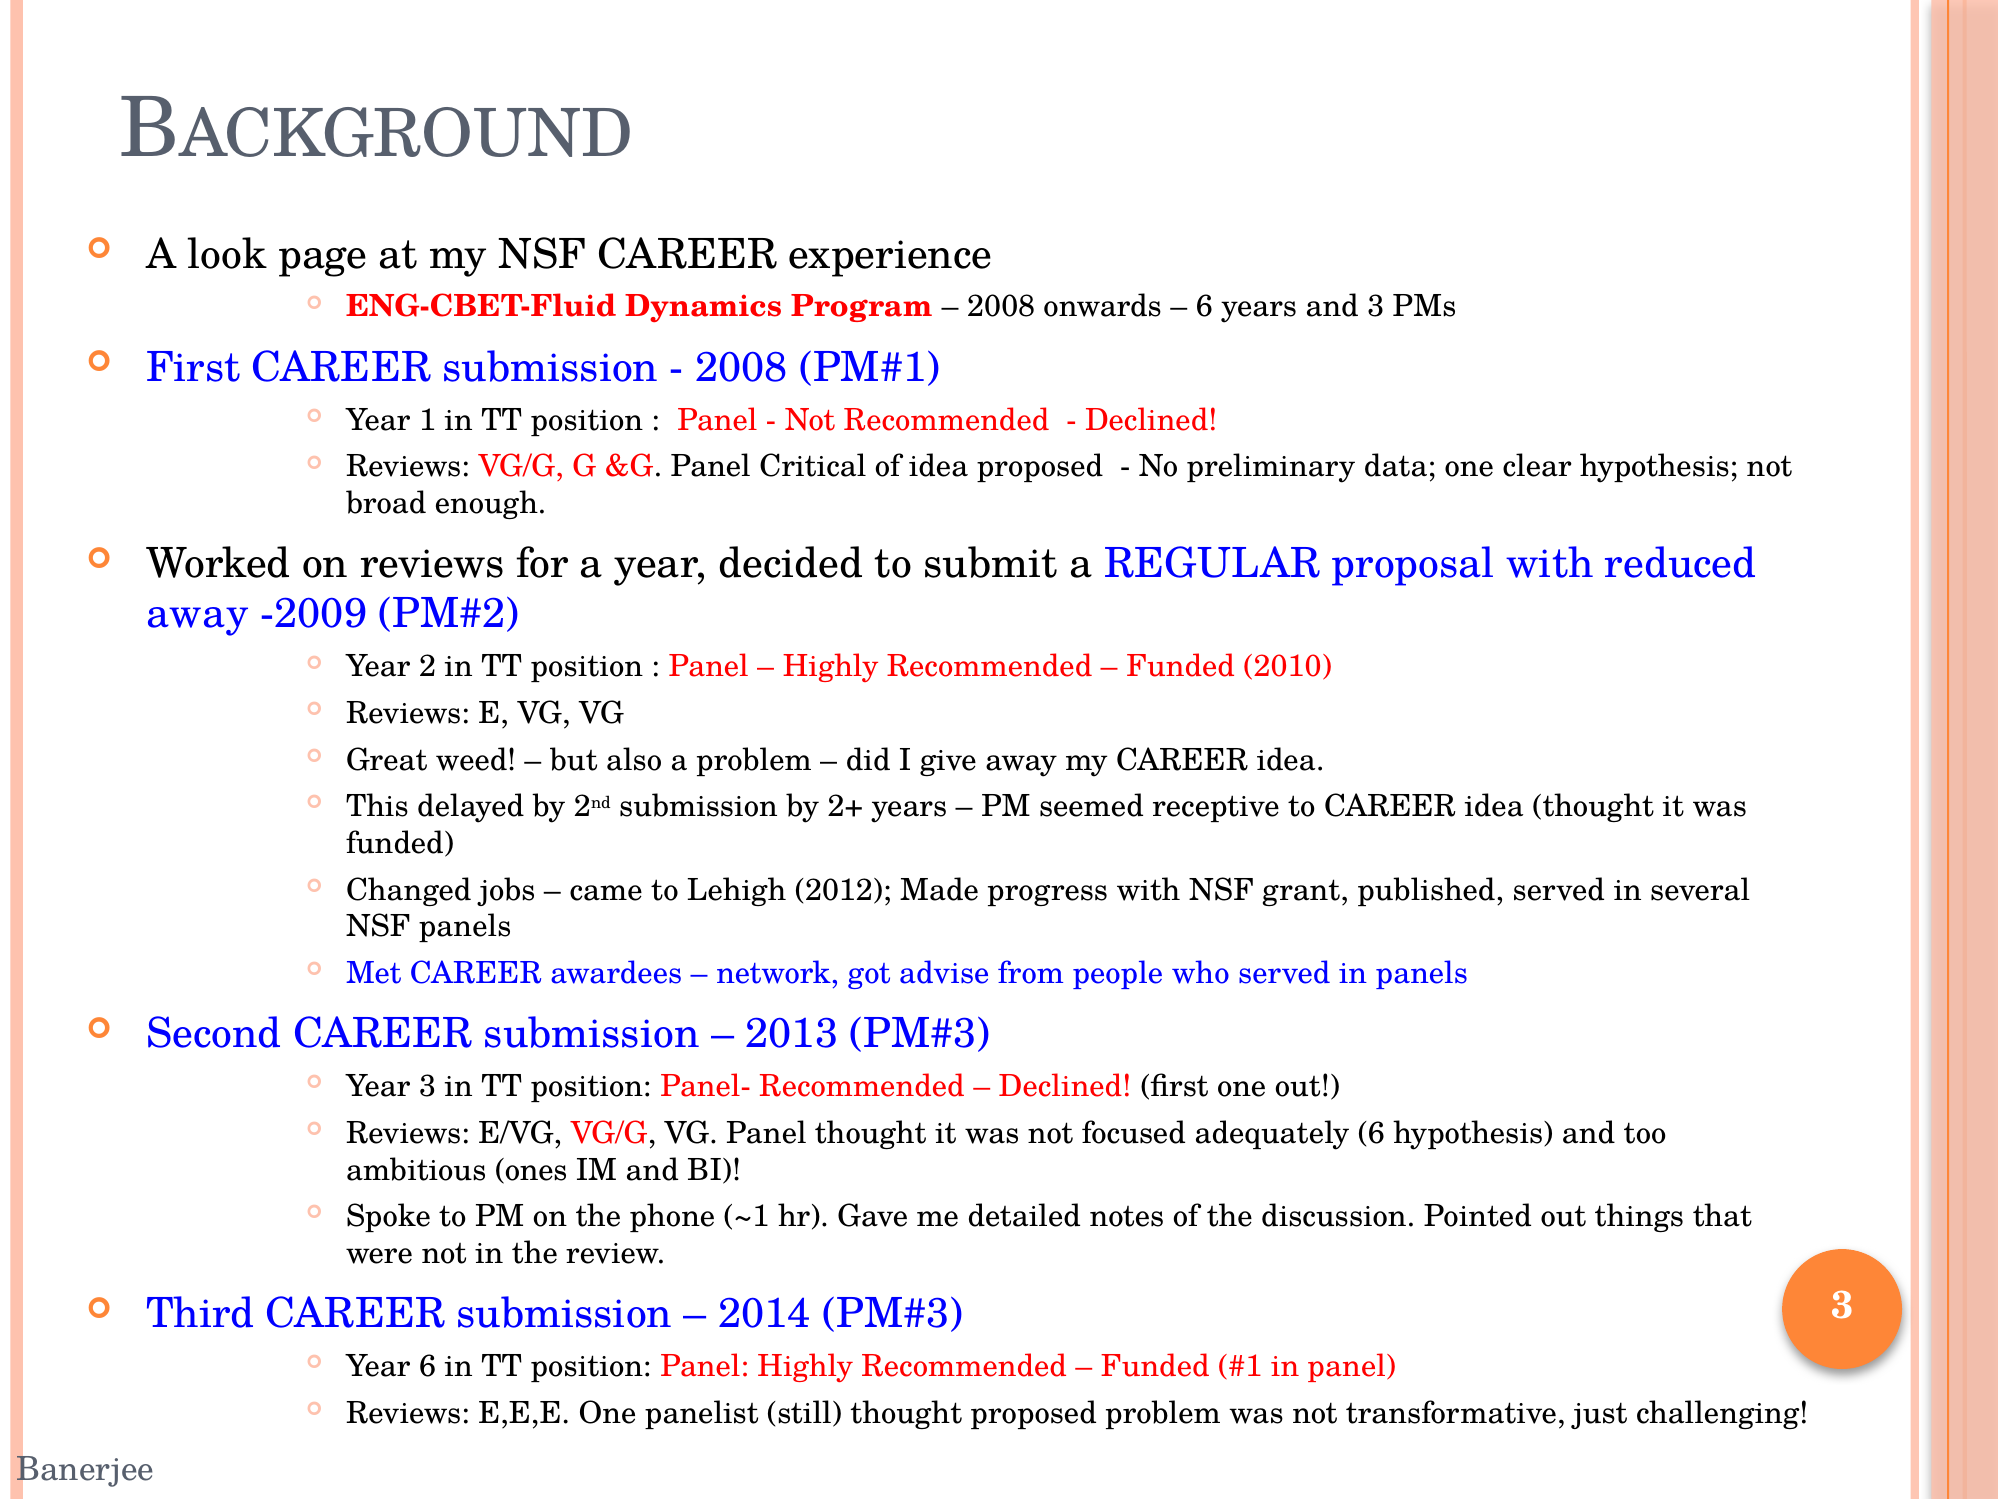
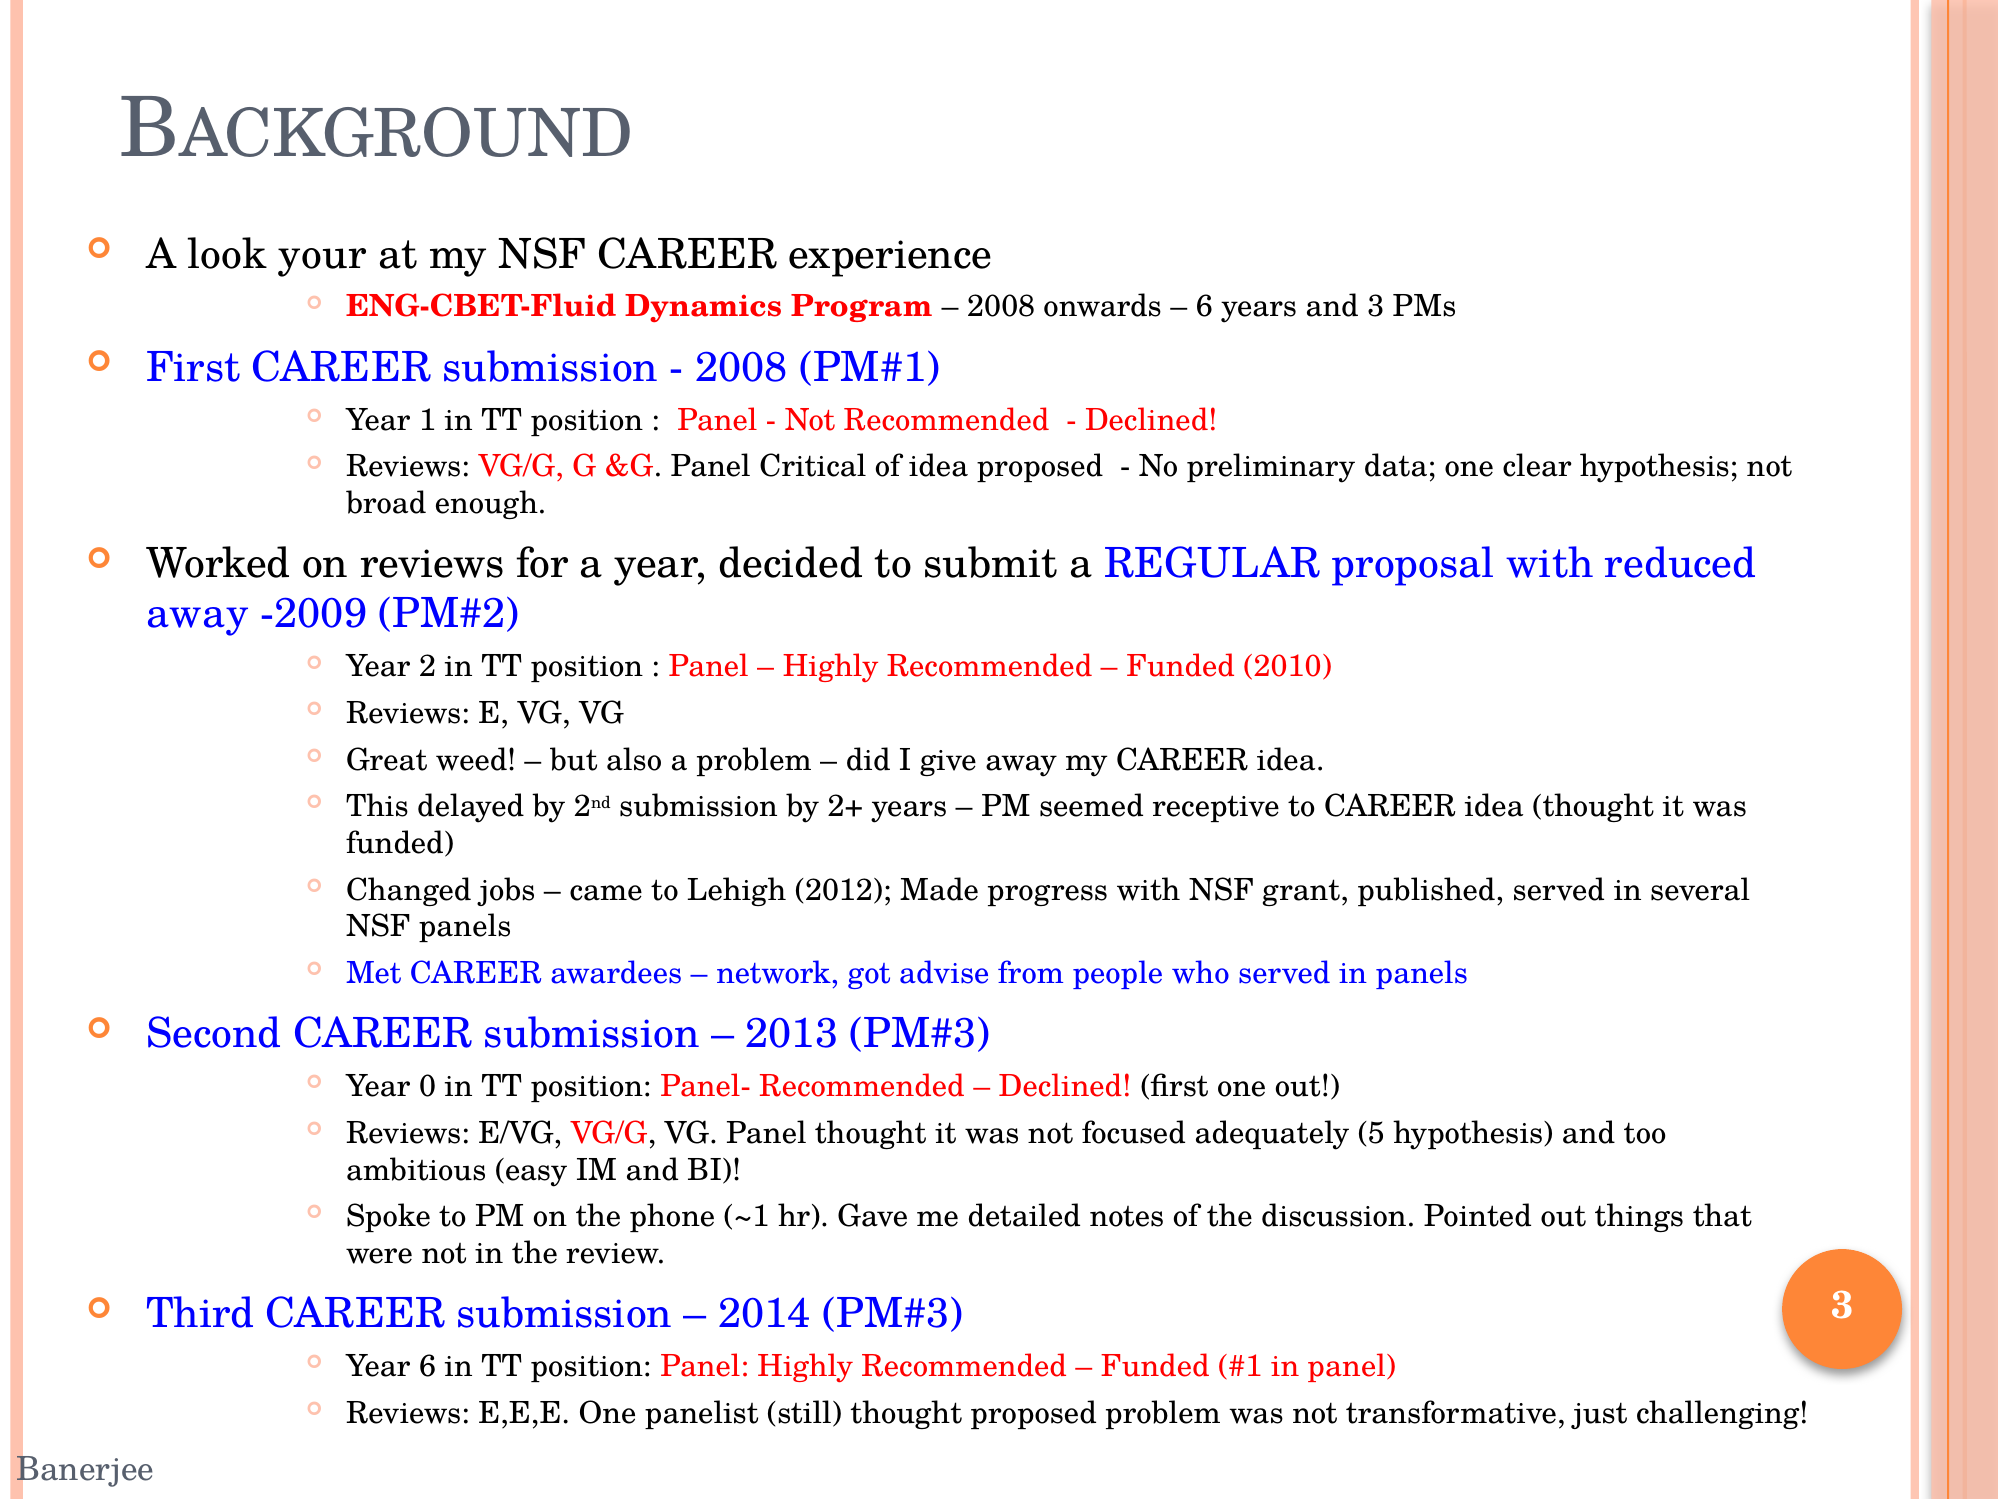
page: page -> your (323, 254)
Year 3: 3 -> 0 (428, 1086)
adequately 6: 6 -> 5 (1371, 1133)
ones: ones -> easy (531, 1170)
